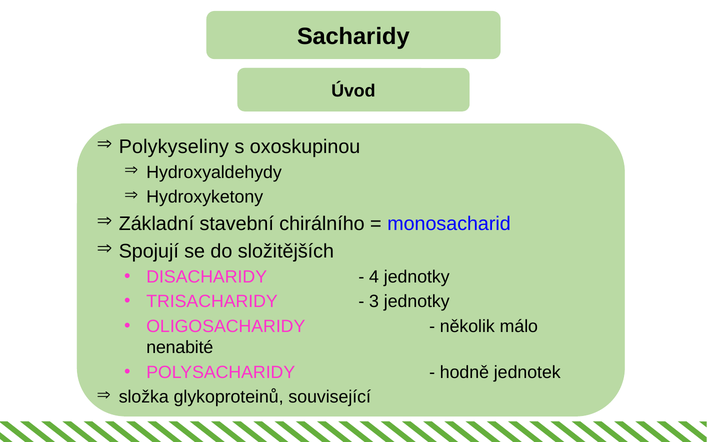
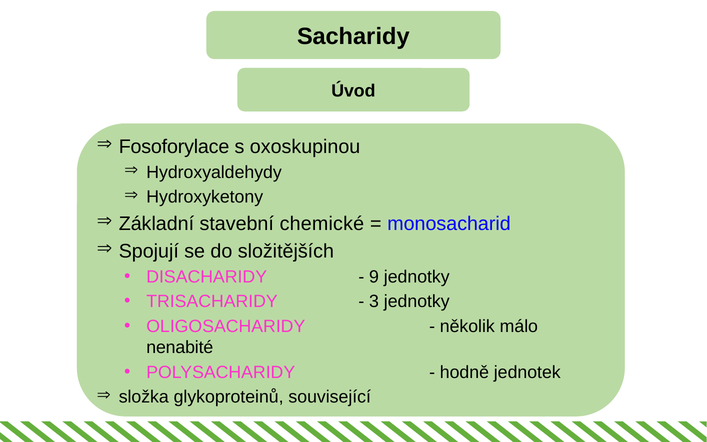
Polykyseliny: Polykyseliny -> Fosoforylace (174, 146)
chirálního: chirálního -> chemické (322, 223)
4: 4 -> 9 (374, 277)
